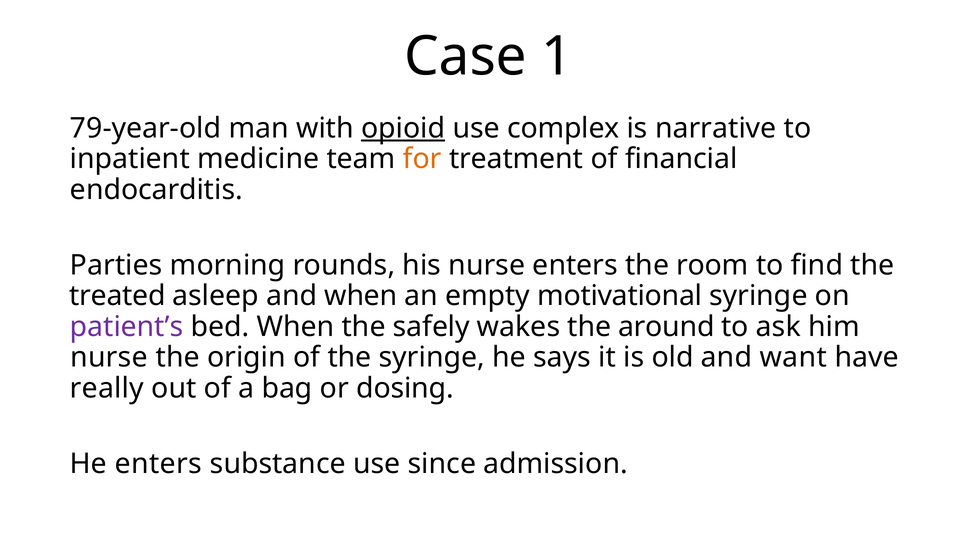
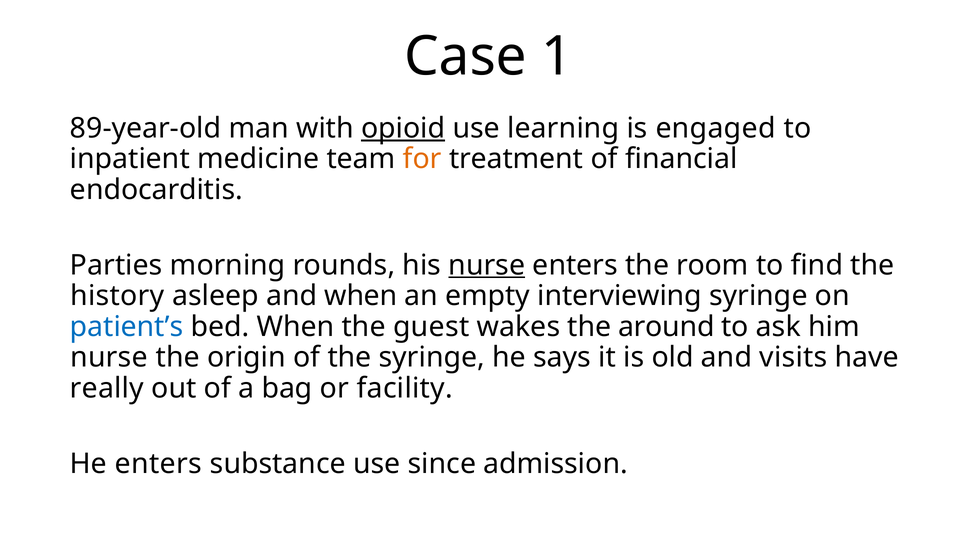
79-year-old: 79-year-old -> 89-year-old (146, 128)
complex: complex -> learning (563, 128)
narrative: narrative -> engaged (716, 128)
nurse underline: none -> present (487, 265)
treated: treated -> history (117, 296)
motivational: motivational -> interviewing (620, 296)
patient’s colour: purple -> blue (127, 326)
safely: safely -> guest (431, 326)
want: want -> visits (793, 357)
dosing: dosing -> facility (405, 388)
